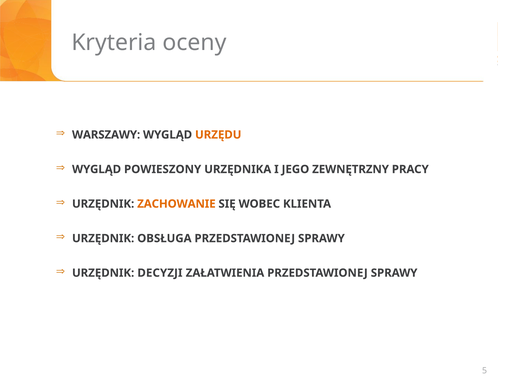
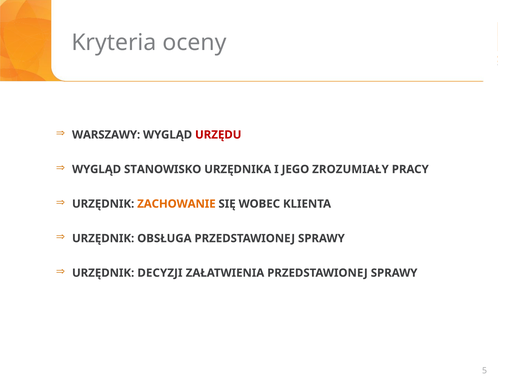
URZĘDU colour: orange -> red (218, 135)
POWIESZONY: POWIESZONY -> STANOWISKO (163, 169)
ZEWNĘTRZNY: ZEWNĘTRZNY -> ZROZUMIAŁY (350, 169)
